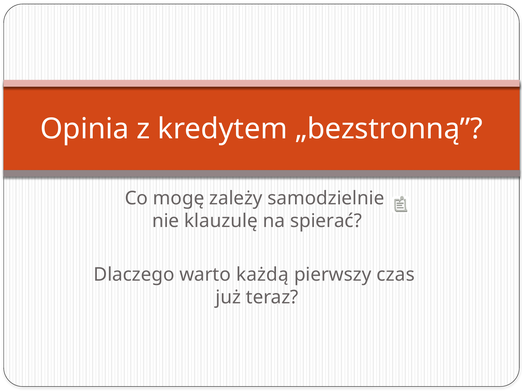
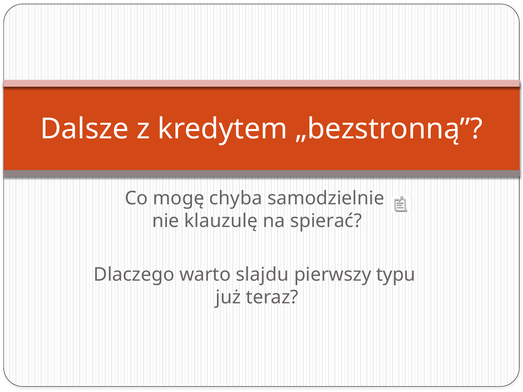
Opinia: Opinia -> Dalsze (85, 129)
zależy: zależy -> chyba (236, 198)
każdą: każdą -> slajdu (262, 275)
czas: czas -> typu (396, 275)
